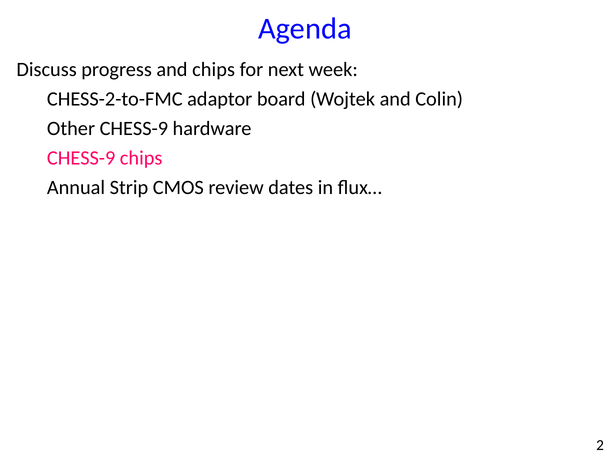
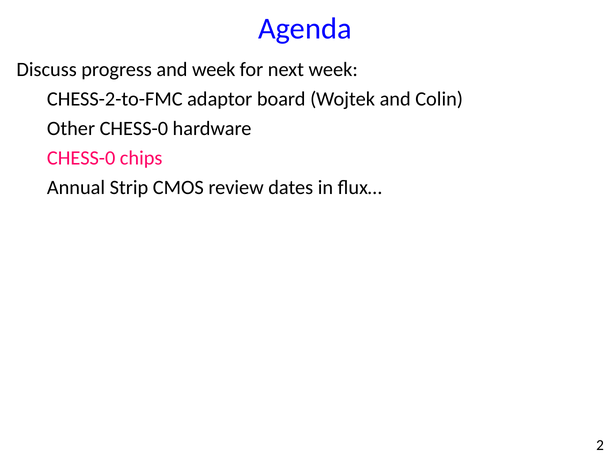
and chips: chips -> week (214, 70)
Other CHESS-9: CHESS-9 -> CHESS-0 (134, 129)
CHESS-9: CHESS-9 -> CHESS-0 (81, 158)
